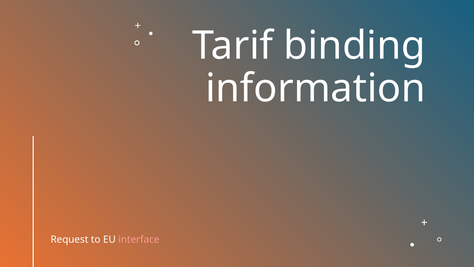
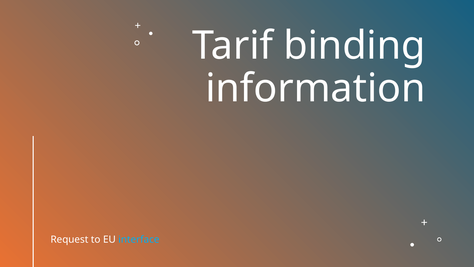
interface colour: pink -> light blue (139, 239)
